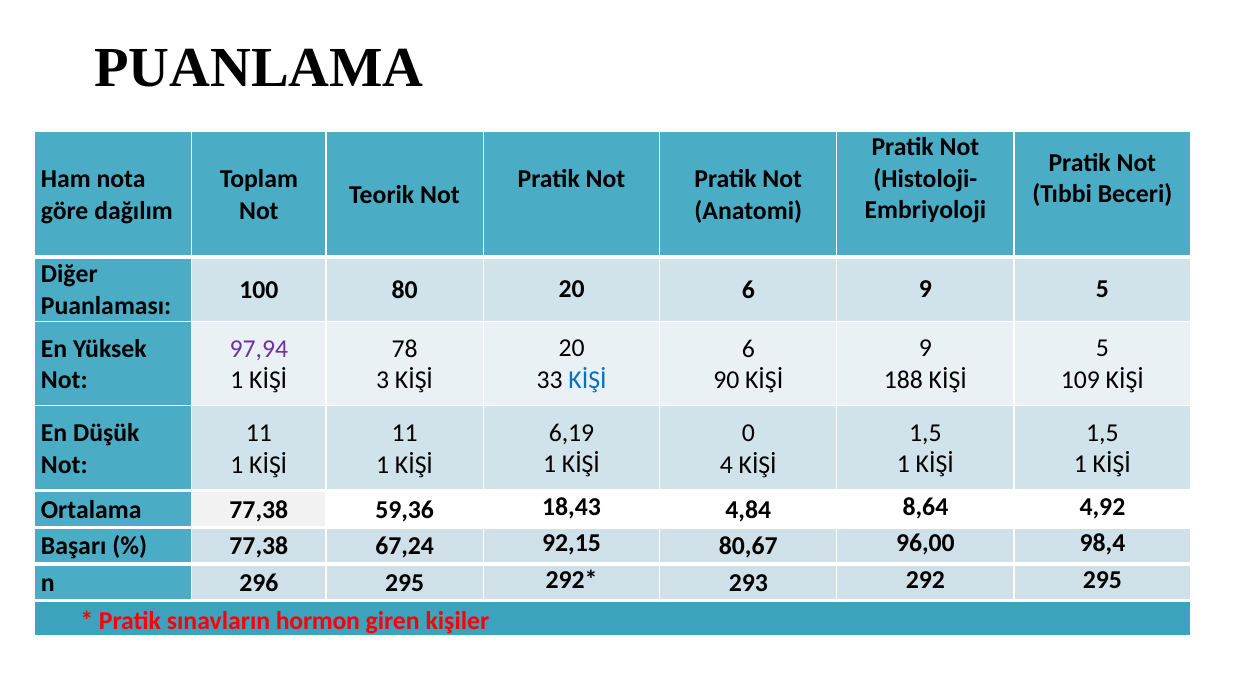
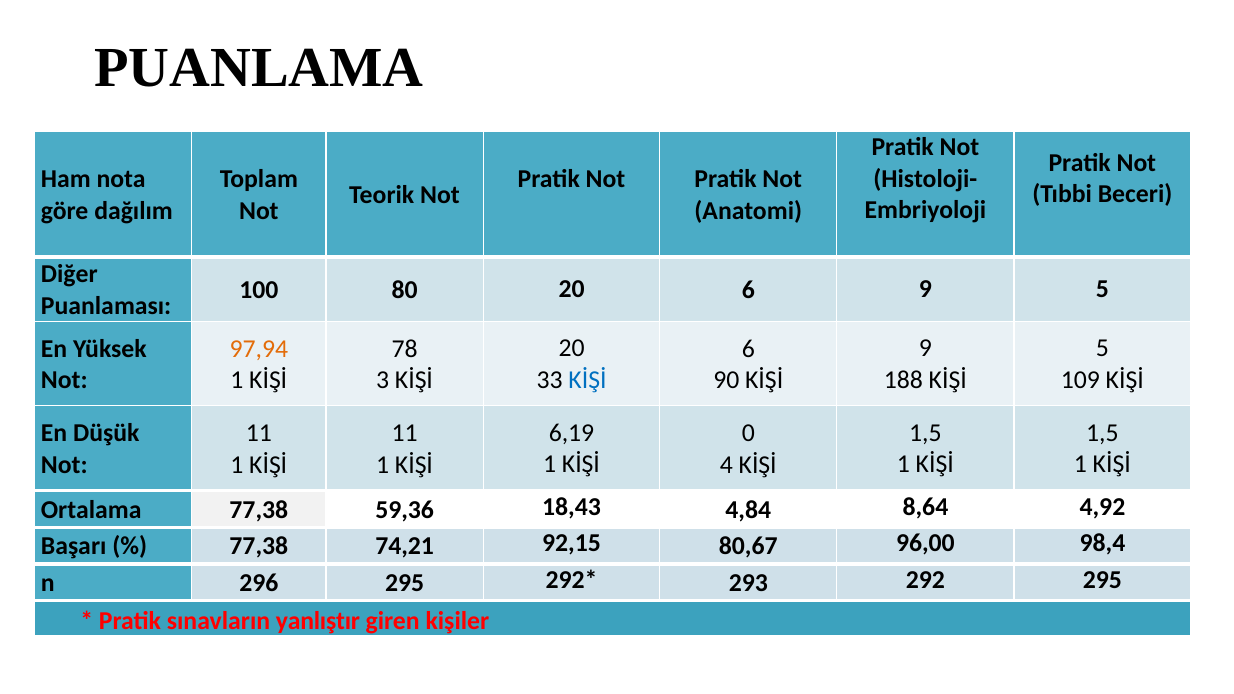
97,94 colour: purple -> orange (259, 349)
67,24: 67,24 -> 74,21 (405, 547)
hormon: hormon -> yanlıştır (318, 622)
